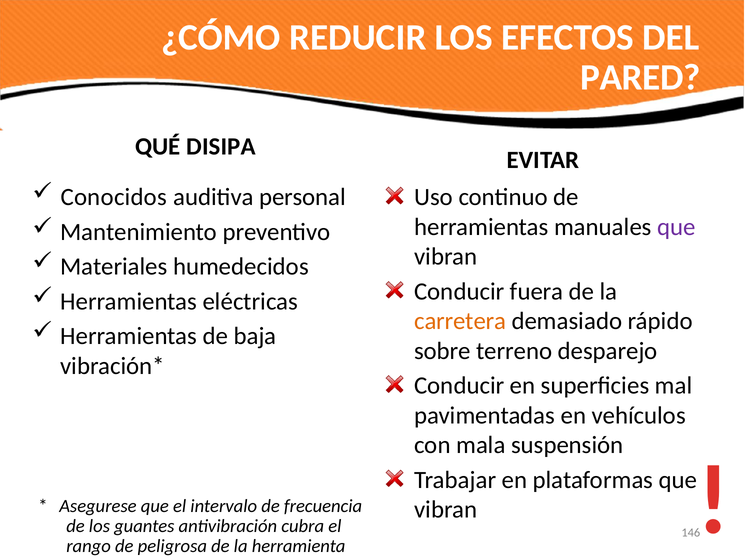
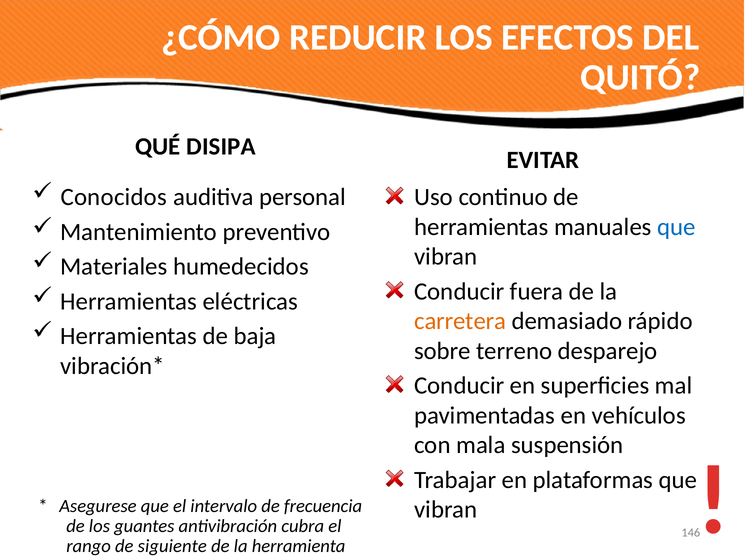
PARED: PARED -> QUITÓ (640, 78)
que colour: purple -> blue (676, 227)
peligrosa: peligrosa -> siguiente (172, 547)
